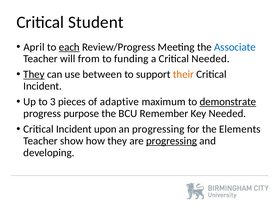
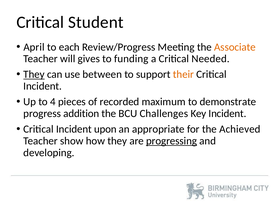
each underline: present -> none (69, 47)
Associate colour: blue -> orange (235, 47)
from: from -> gives (89, 59)
3: 3 -> 4 (53, 101)
adaptive: adaptive -> recorded (119, 101)
demonstrate underline: present -> none (228, 101)
purpose: purpose -> addition (81, 113)
Remember: Remember -> Challenges (164, 113)
Key Needed: Needed -> Incident (227, 113)
an progressing: progressing -> appropriate (158, 129)
Elements: Elements -> Achieved (240, 129)
